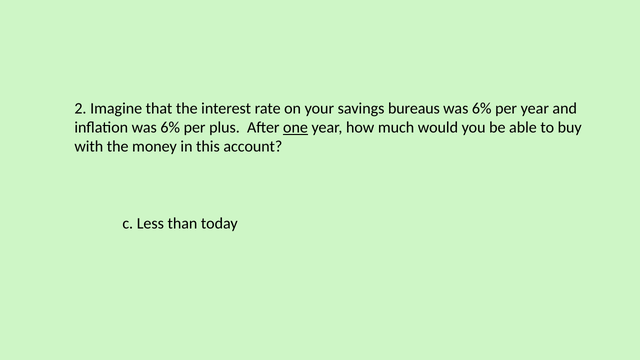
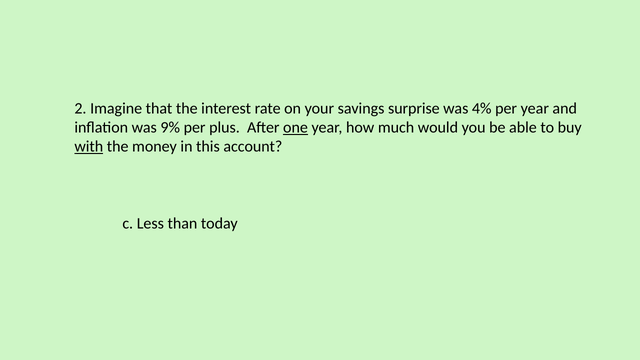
bureaus: bureaus -> surprise (414, 108)
6%: 6% -> 4% (482, 108)
inflation was 6%: 6% -> 9% (170, 128)
with underline: none -> present (89, 147)
